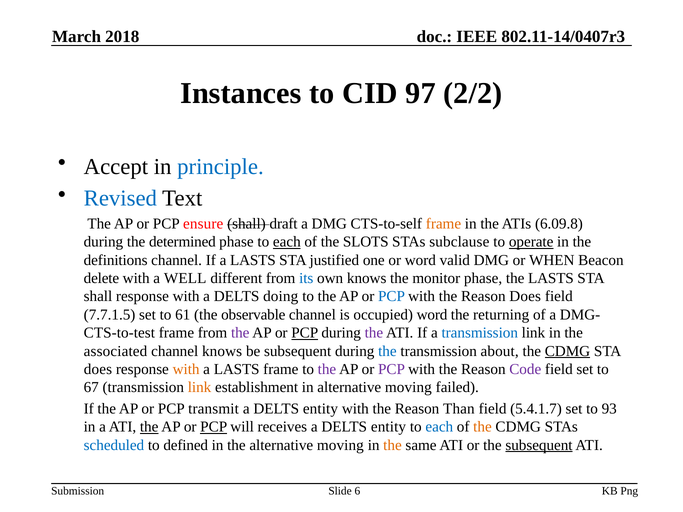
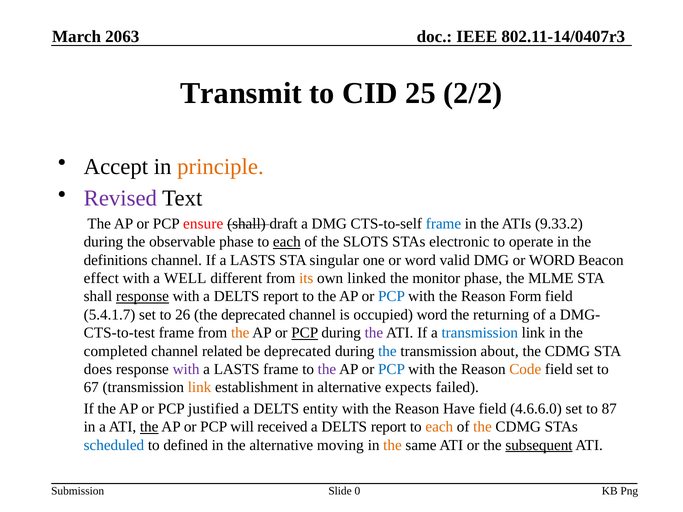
2018: 2018 -> 2063 (122, 36)
Instances: Instances -> Transmit (241, 93)
97: 97 -> 25 (421, 93)
principle colour: blue -> orange (220, 167)
Revised colour: blue -> purple (120, 199)
frame colour: orange -> blue (443, 224)
6.09.8: 6.09.8 -> 9.33.2 (559, 224)
determined: determined -> observable (182, 242)
subclause: subclause -> electronic (459, 242)
operate underline: present -> none (531, 242)
justified: justified -> singular (334, 260)
DMG or WHEN: WHEN -> WORD (552, 260)
delete: delete -> effect (101, 278)
its colour: blue -> orange (306, 278)
own knows: knows -> linked (367, 278)
the LASTS: LASTS -> MLME (551, 278)
response underline: none -> present (142, 297)
with a DELTS doing: doing -> report (281, 297)
Reason Does: Does -> Form (525, 297)
7.7.1.5: 7.7.1.5 -> 5.4.1.7 (110, 315)
61: 61 -> 26 (183, 315)
the observable: observable -> deprecated (253, 315)
the colour: purple -> orange (240, 333)
associated: associated -> completed (116, 351)
channel knows: knows -> related (222, 351)
be subsequent: subsequent -> deprecated (298, 351)
CDMG underline: present -> none (567, 351)
with colour: orange -> purple (186, 369)
PCP colour: purple -> blue (392, 369)
Code colour: purple -> orange (525, 369)
in alternative moving: moving -> expects (408, 388)
transmit: transmit -> justified (214, 409)
Than: Than -> Have (459, 409)
5.4.1.7: 5.4.1.7 -> 4.6.6.0 (536, 409)
93: 93 -> 87 (609, 409)
PCP underline: present -> none (214, 427)
receives: receives -> received (282, 427)
entity: entity -> report (389, 427)
each colour: blue -> orange (439, 427)
6: 6 -> 0 (357, 491)
